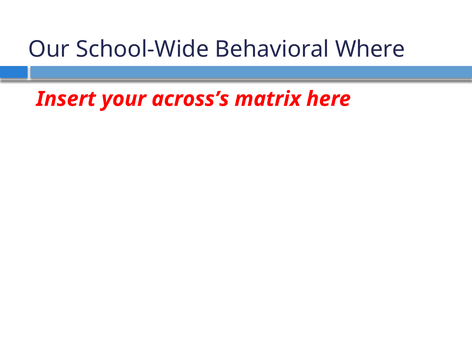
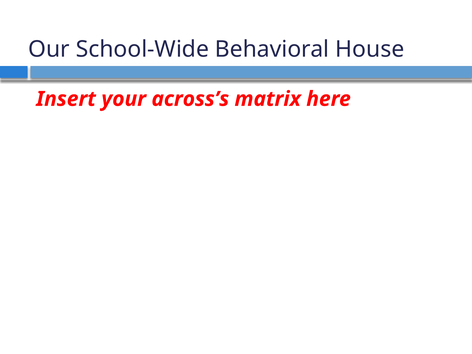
Where: Where -> House (370, 49)
